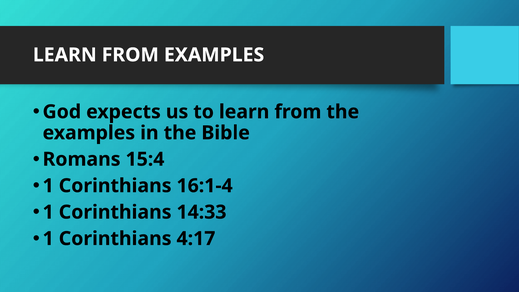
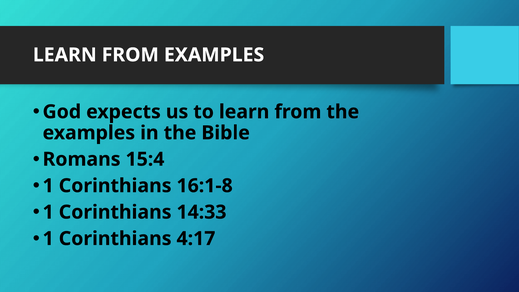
16:1-4: 16:1-4 -> 16:1-8 (205, 186)
